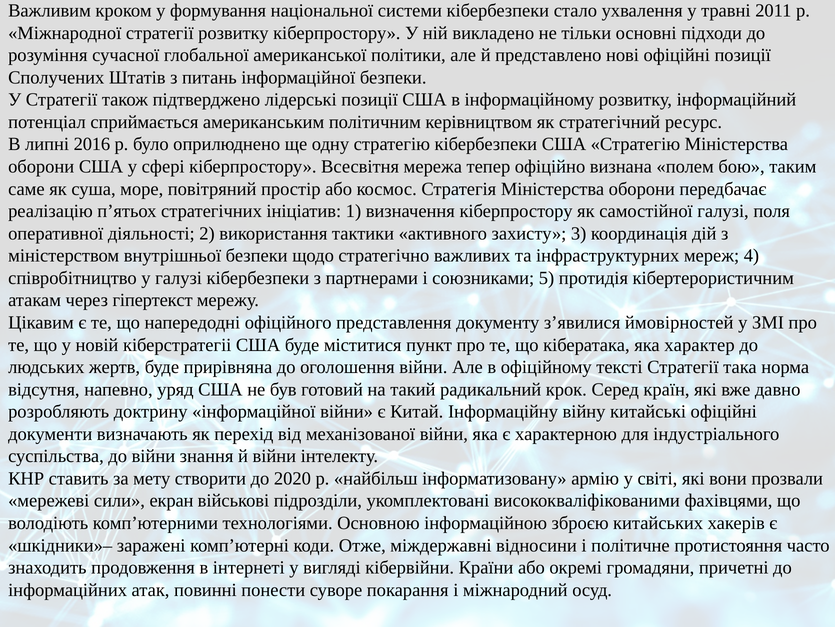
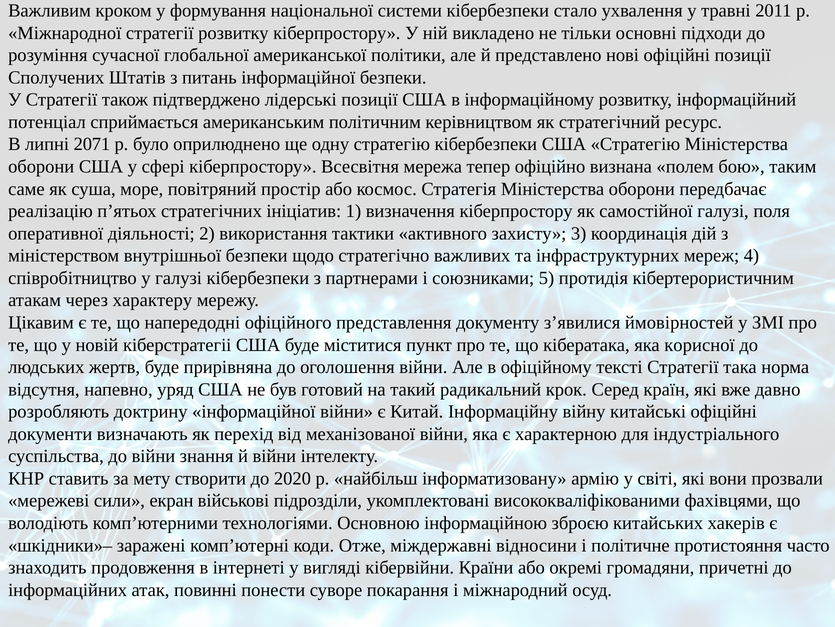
2016: 2016 -> 2071 (92, 144)
гіпертекст: гіпертекст -> характеру (152, 300)
характер: характер -> корисної (700, 344)
